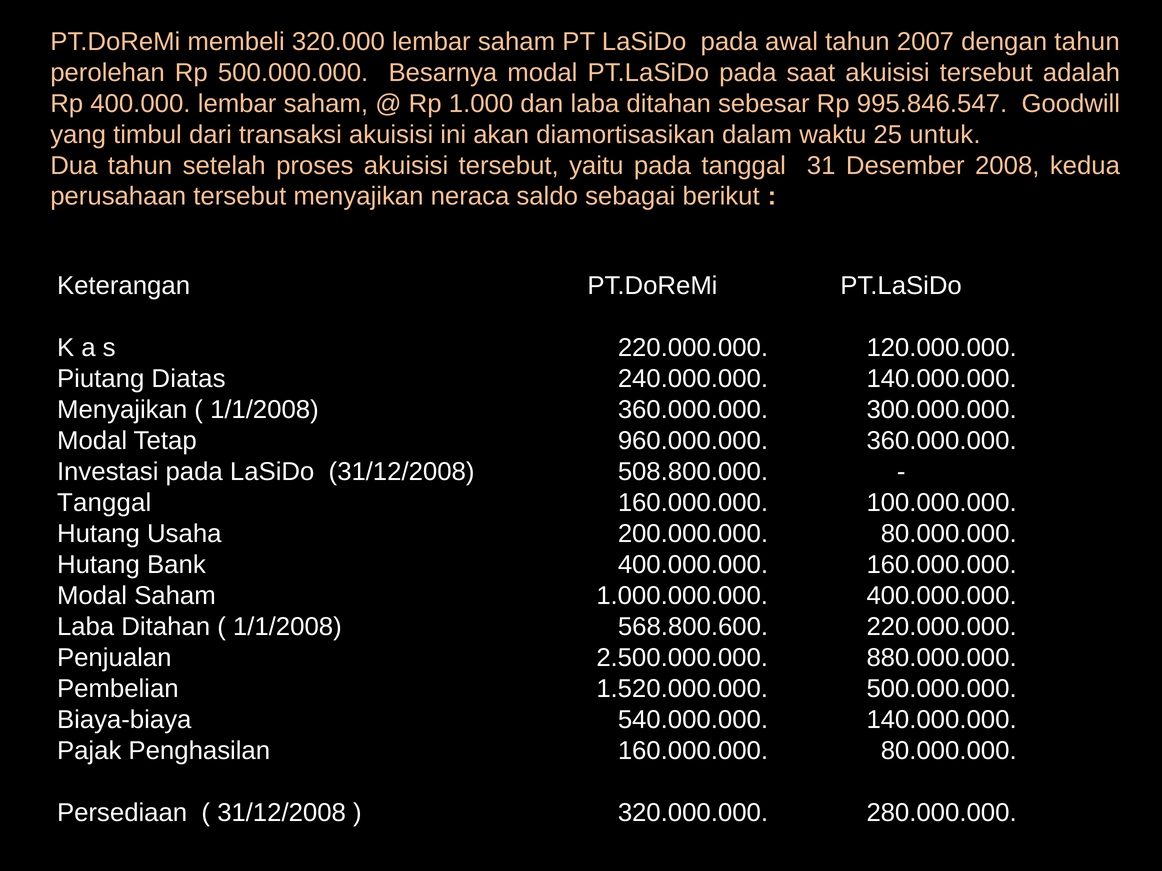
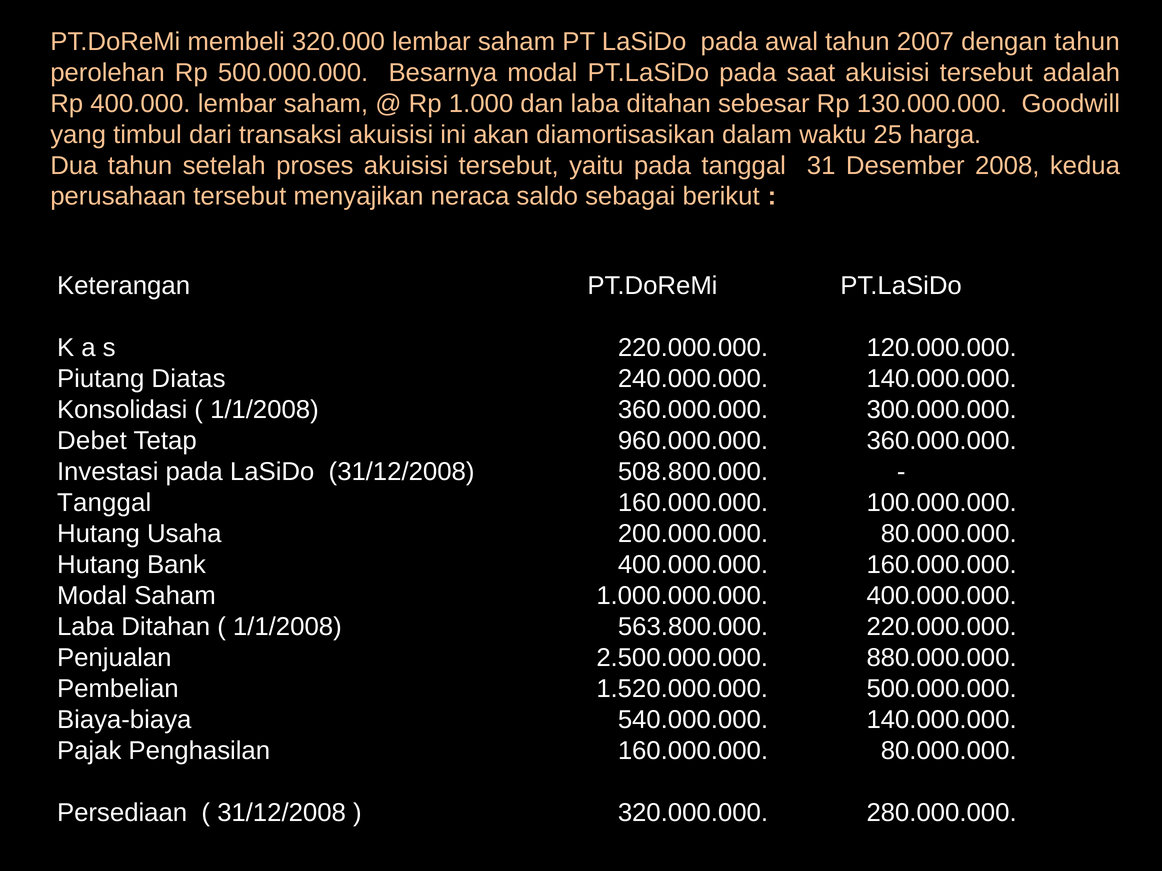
995.846.547: 995.846.547 -> 130.000.000 (932, 104)
untuk: untuk -> harga (945, 135)
Menyajikan: Menyajikan -> Konsolidasi (122, 410)
Modal: Modal -> Debet (92, 441)
568.800.600: 568.800.600 -> 563.800.000 (693, 627)
